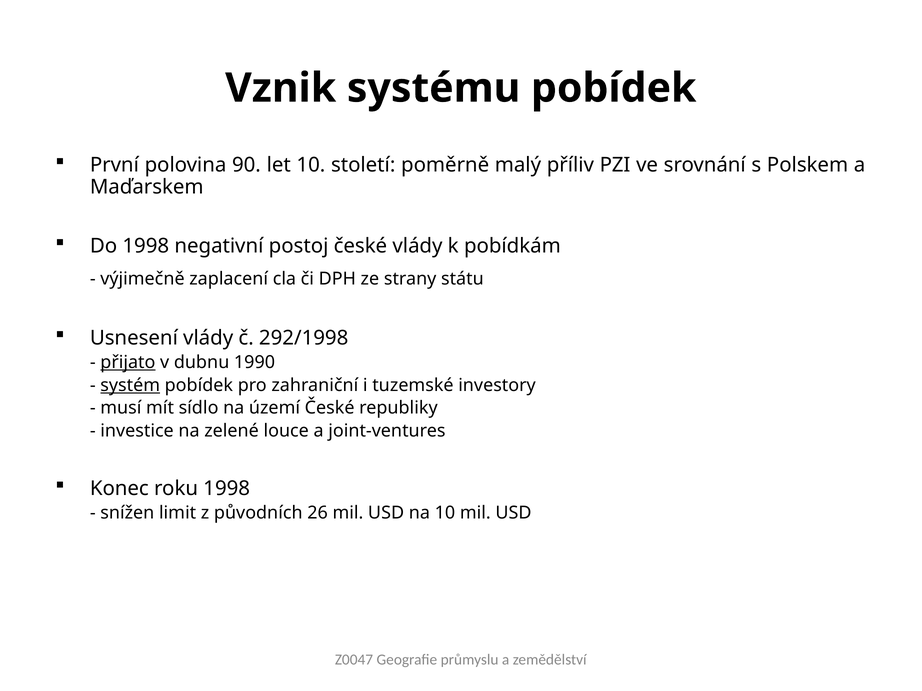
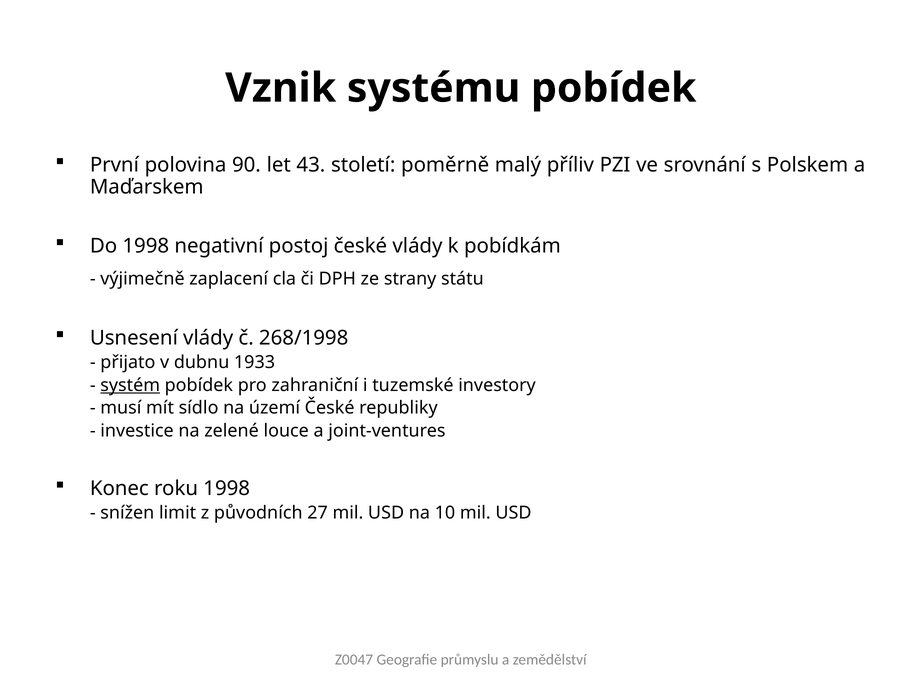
let 10: 10 -> 43 (311, 165)
292/1998: 292/1998 -> 268/1998 (304, 338)
přijato underline: present -> none (128, 362)
1990: 1990 -> 1933 (254, 362)
26: 26 -> 27 (318, 513)
